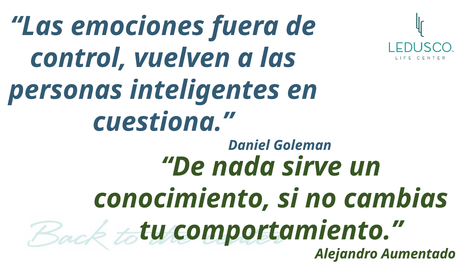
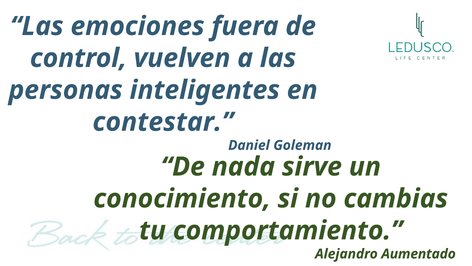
cuestiona: cuestiona -> contestar (163, 122)
